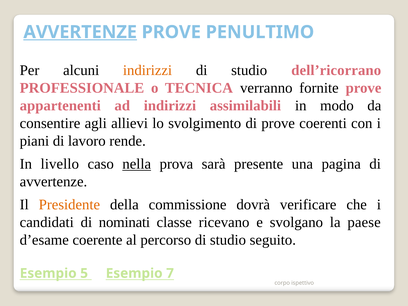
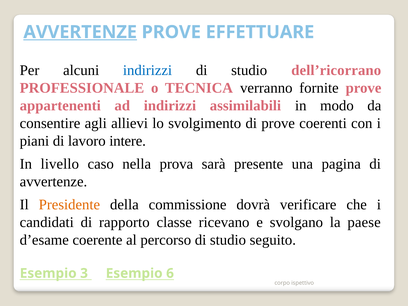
PENULTIMO: PENULTIMO -> EFFETTUARE (260, 32)
indirizzi colour: orange -> blue (148, 70)
rende: rende -> intere (128, 141)
nella underline: present -> none (137, 164)
nominati: nominati -> rapporto (124, 222)
5: 5 -> 3 (84, 273)
7: 7 -> 6 (170, 273)
